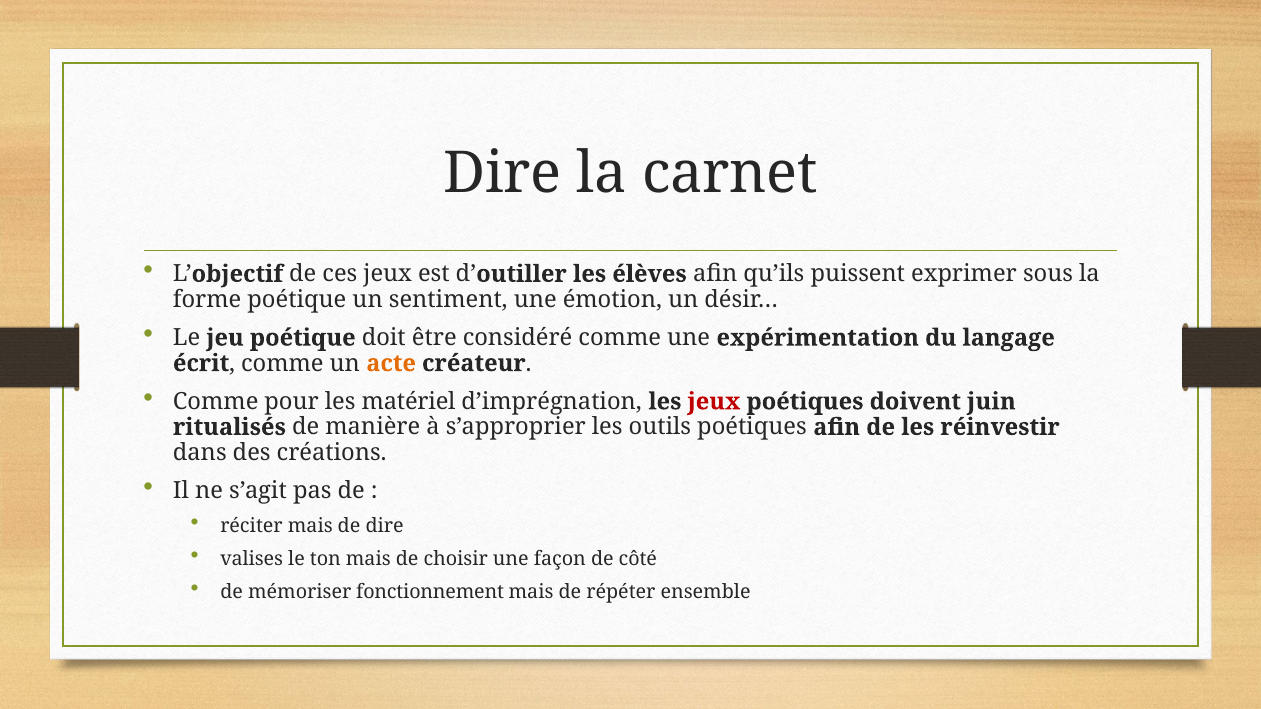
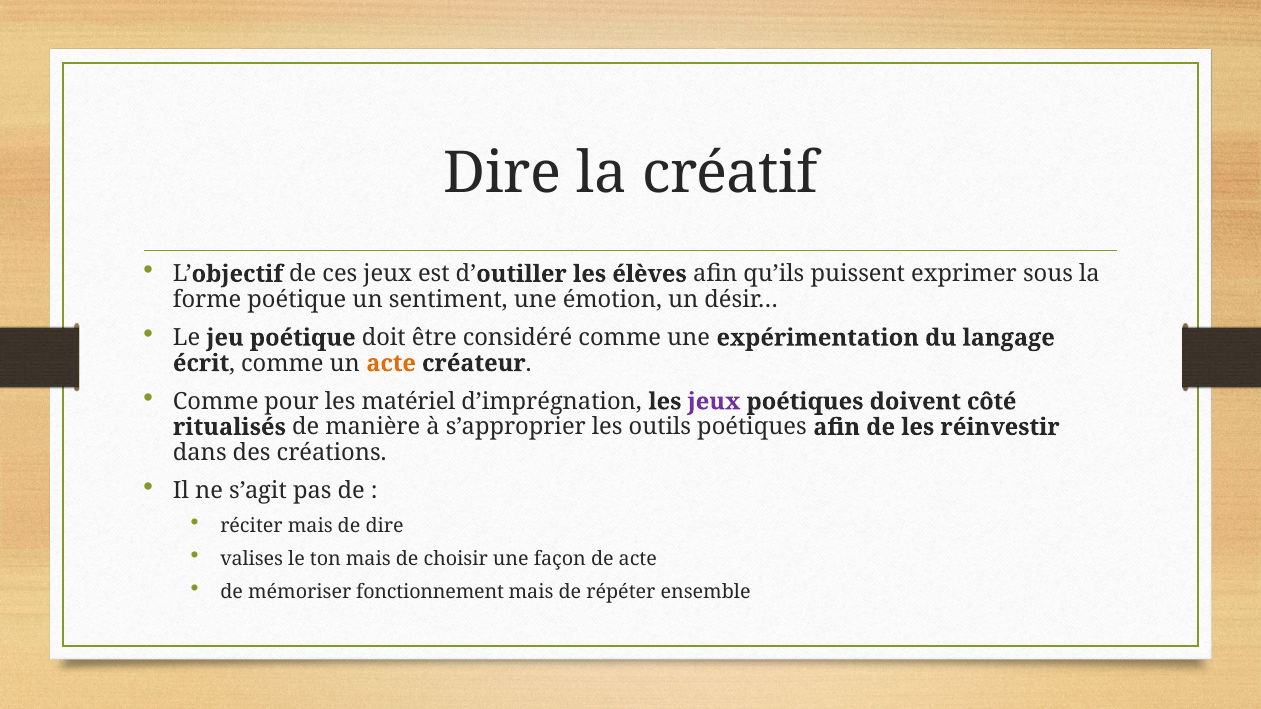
carnet: carnet -> créatif (730, 173)
jeux colour: red -> purple (714, 402)
juin: juin -> côté (992, 402)
de côté: côté -> acte (638, 559)
